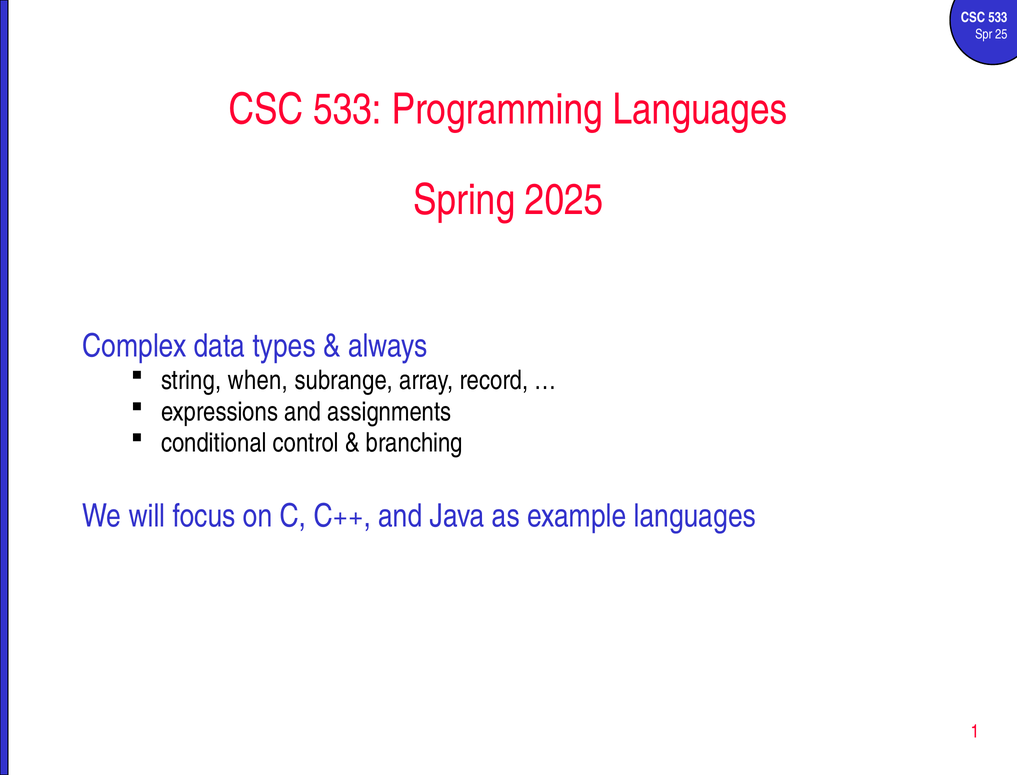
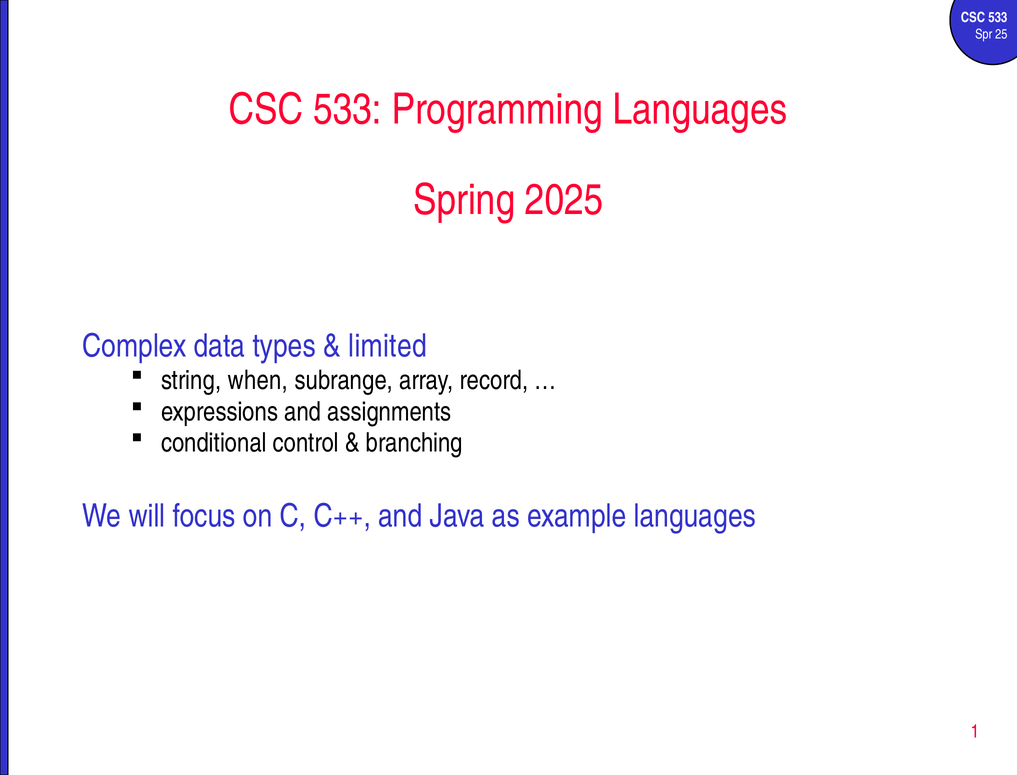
always: always -> limited (388, 346)
